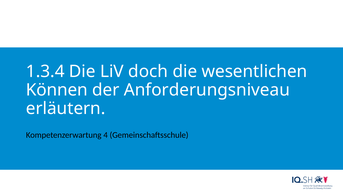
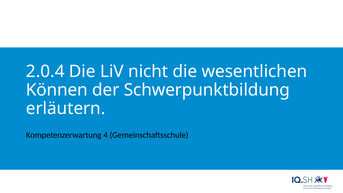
1.3.4: 1.3.4 -> 2.0.4 (45, 71)
doch: doch -> nicht (148, 71)
Anforderungsniveau: Anforderungsniveau -> Schwerpunktbildung (207, 90)
